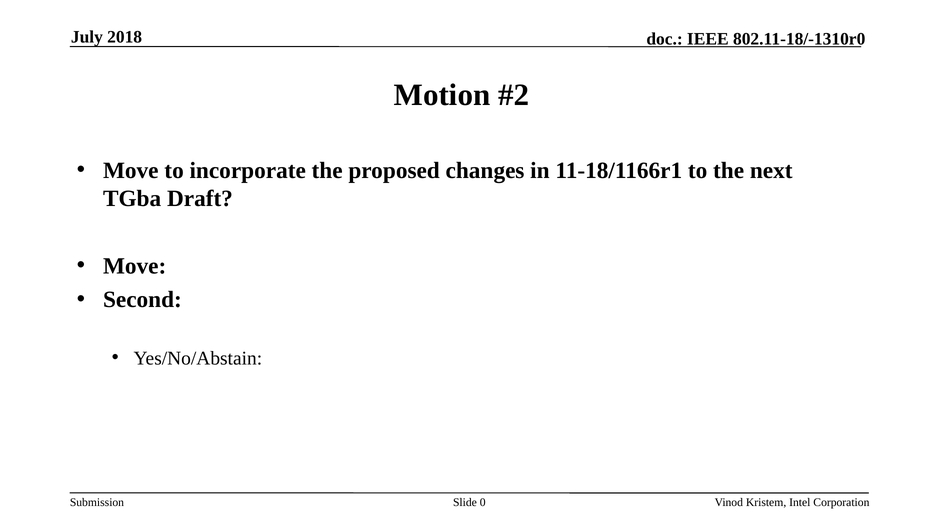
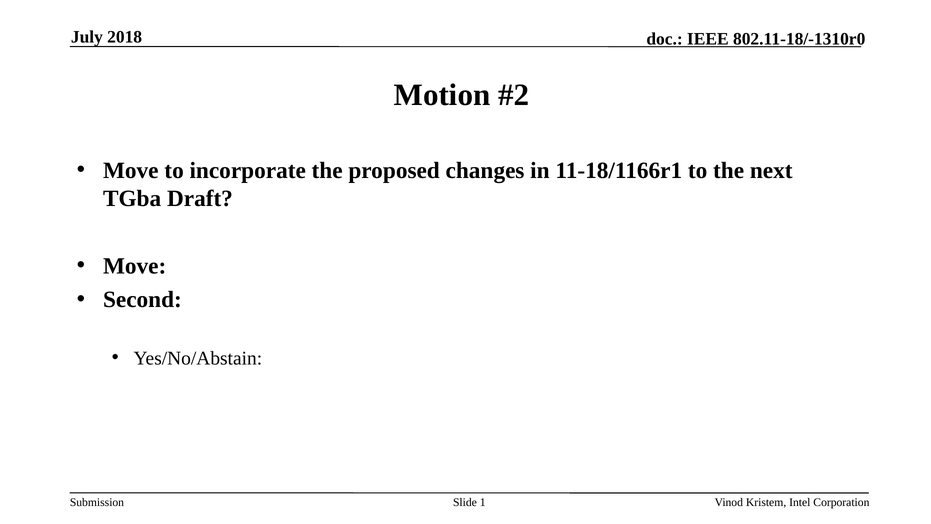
0: 0 -> 1 (483, 502)
